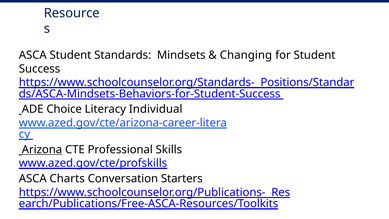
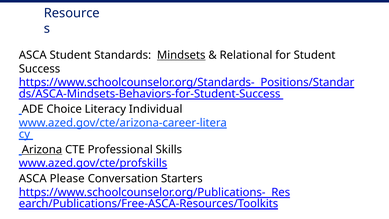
Mindsets underline: none -> present (181, 55)
Changing: Changing -> Relational (246, 55)
Charts: Charts -> Please (67, 179)
